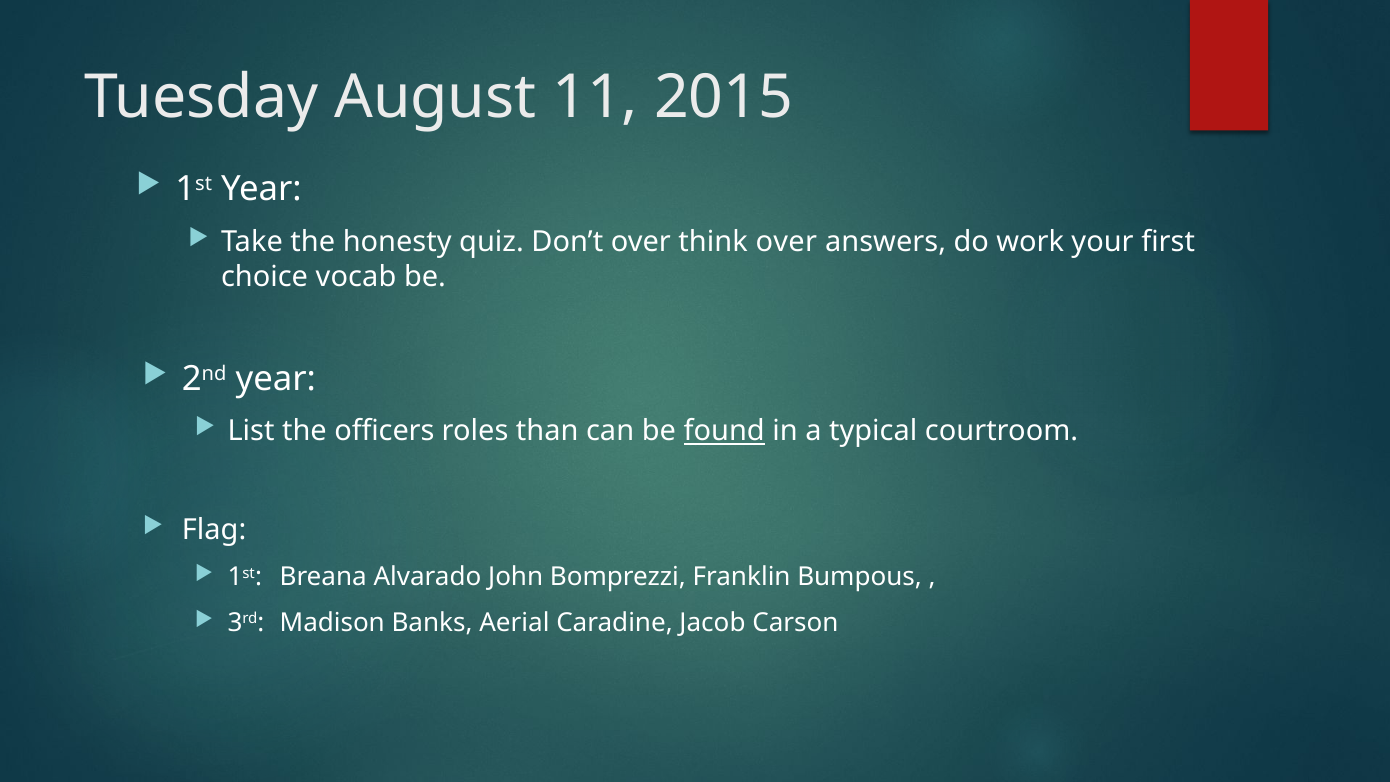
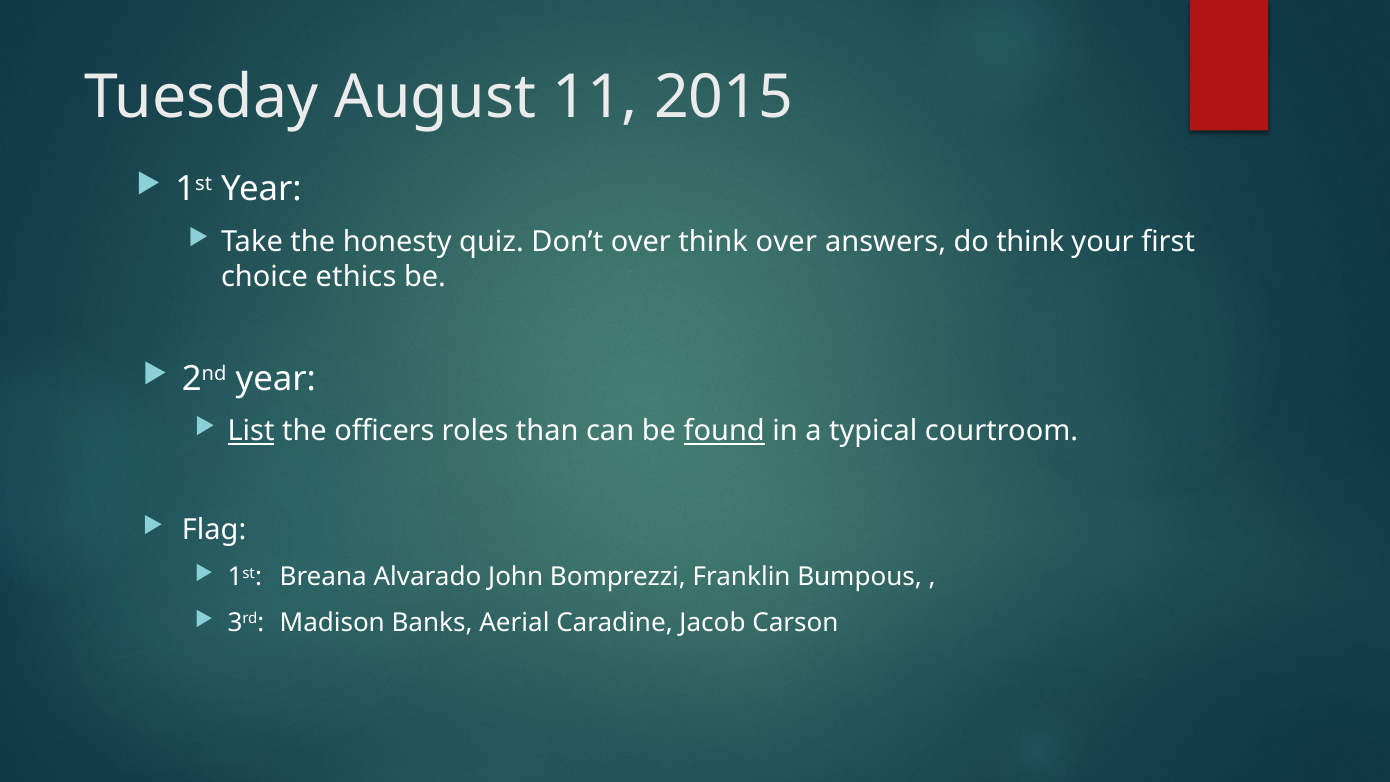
do work: work -> think (1030, 242)
vocab: vocab -> ethics (356, 276)
List underline: none -> present (251, 431)
